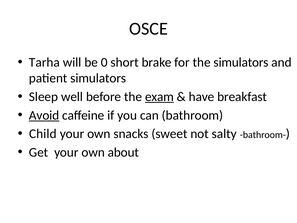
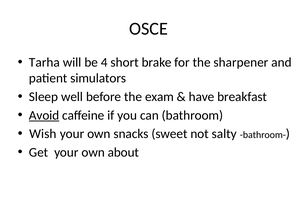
0: 0 -> 4 (104, 62)
the simulators: simulators -> sharpener (241, 62)
exam underline: present -> none (159, 97)
Child: Child -> Wish (43, 134)
